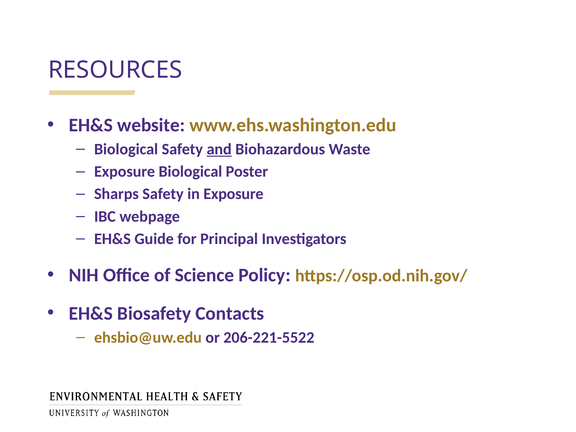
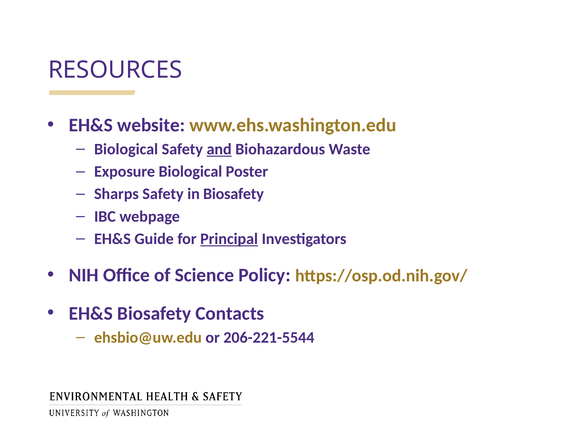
in Exposure: Exposure -> Biosafety (233, 194)
Principal underline: none -> present (229, 239)
206-221-5522: 206-221-5522 -> 206-221-5544 (269, 337)
